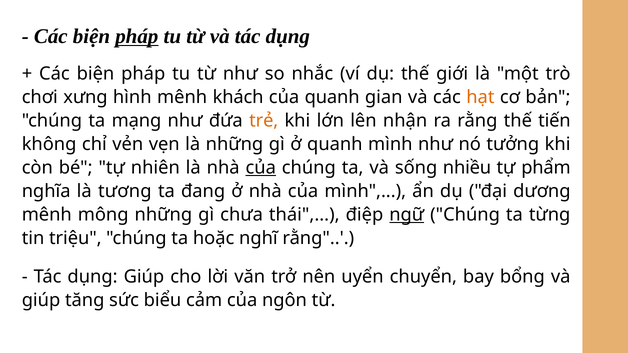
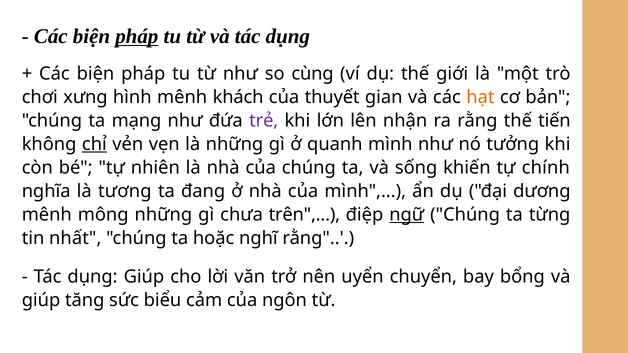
nhắc: nhắc -> cùng (312, 74)
của quanh: quanh -> thuyết (332, 97)
trẻ colour: orange -> purple (264, 121)
chỉ underline: none -> present (94, 144)
của underline: present -> none (261, 168)
nhiều: nhiều -> khiến (467, 168)
phẩm: phẩm -> chính (546, 168)
thái: thái -> trên (304, 215)
triệu: triệu -> nhất (75, 238)
